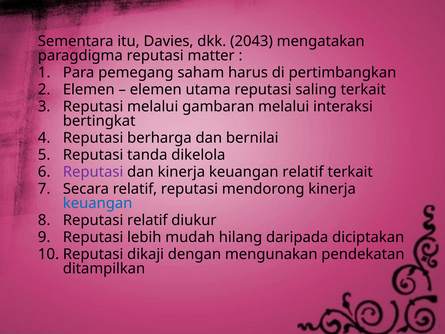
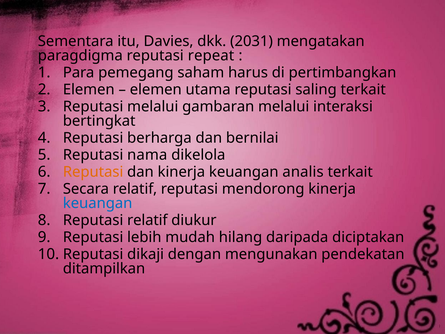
2043: 2043 -> 2031 (252, 41)
matter: matter -> repeat (211, 55)
tanda: tanda -> nama (147, 155)
Reputasi colour: purple -> orange (93, 172)
keuangan relatif: relatif -> analis (303, 172)
